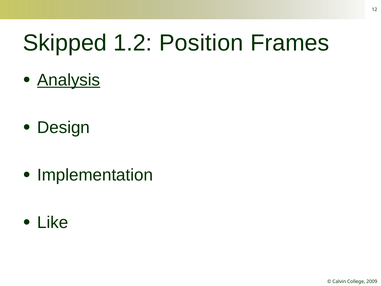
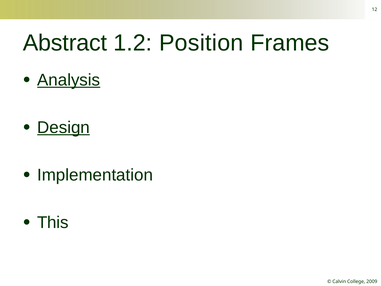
Skipped: Skipped -> Abstract (65, 43)
Design underline: none -> present (64, 127)
Like: Like -> This (53, 222)
